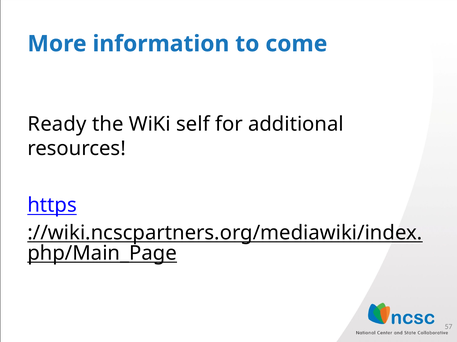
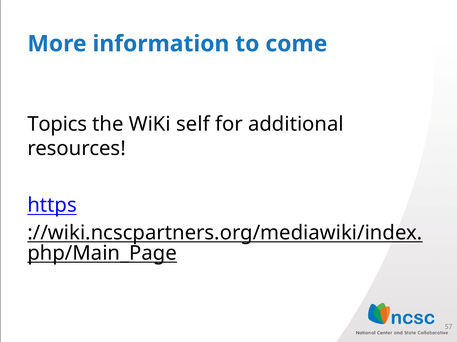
Ready: Ready -> Topics (57, 124)
